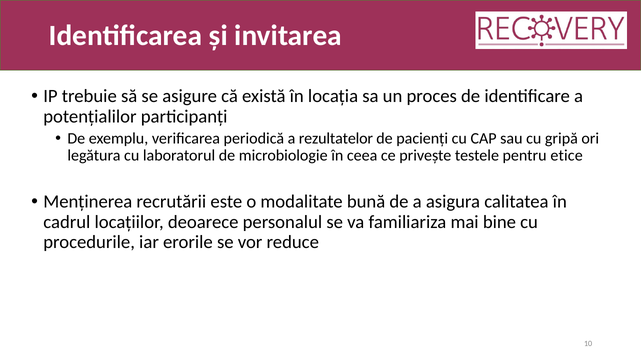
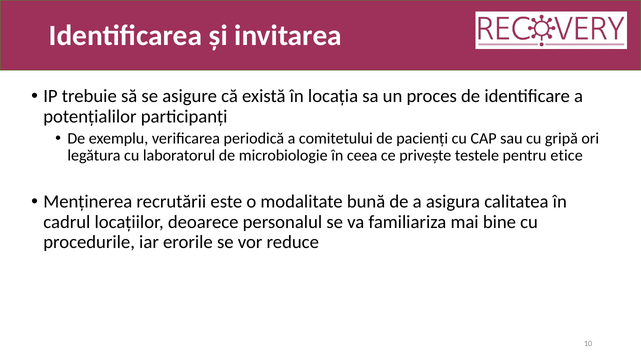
rezultatelor: rezultatelor -> comitetului (336, 139)
